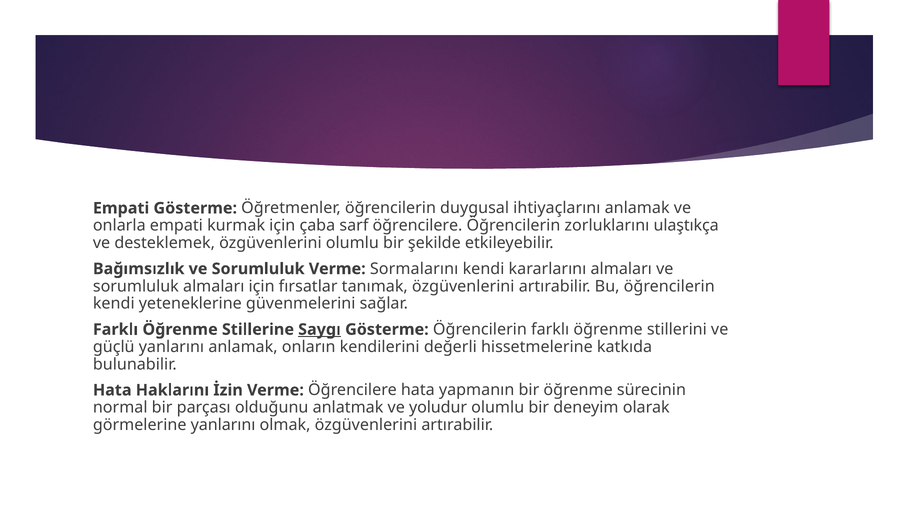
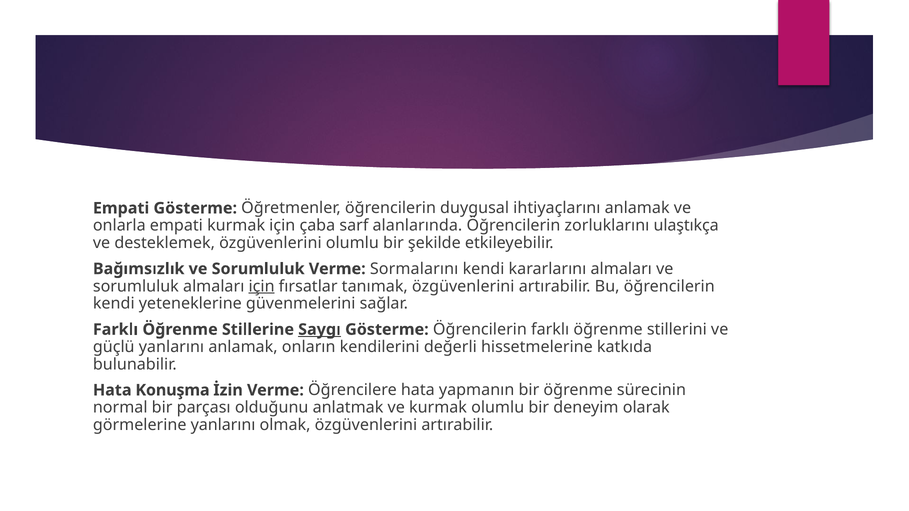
sarf öğrencilere: öğrencilere -> alanlarında (417, 226)
için underline: none -> present (262, 286)
Haklarını: Haklarını -> Konuşma (173, 390)
ve yoludur: yoludur -> kurmak (438, 408)
